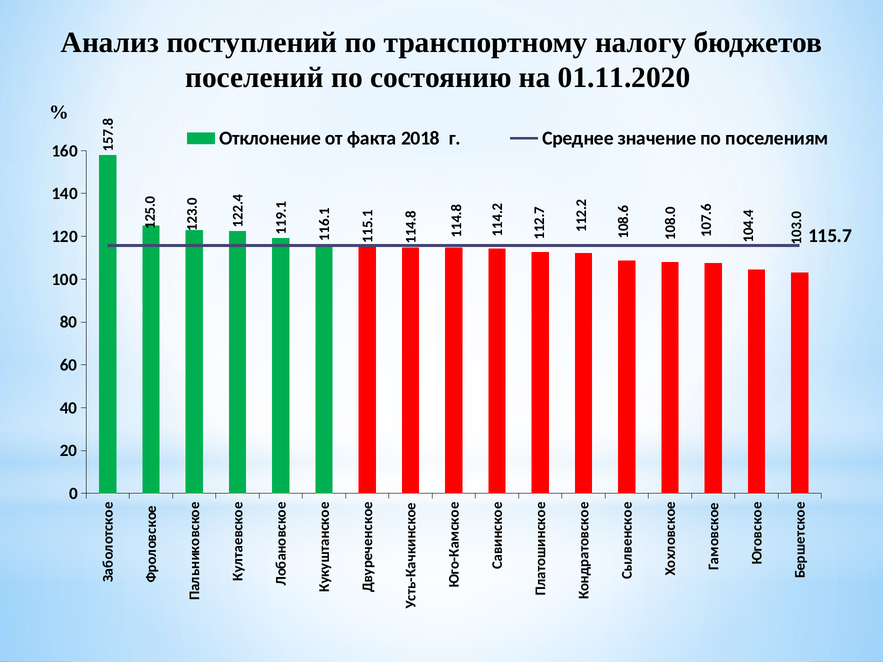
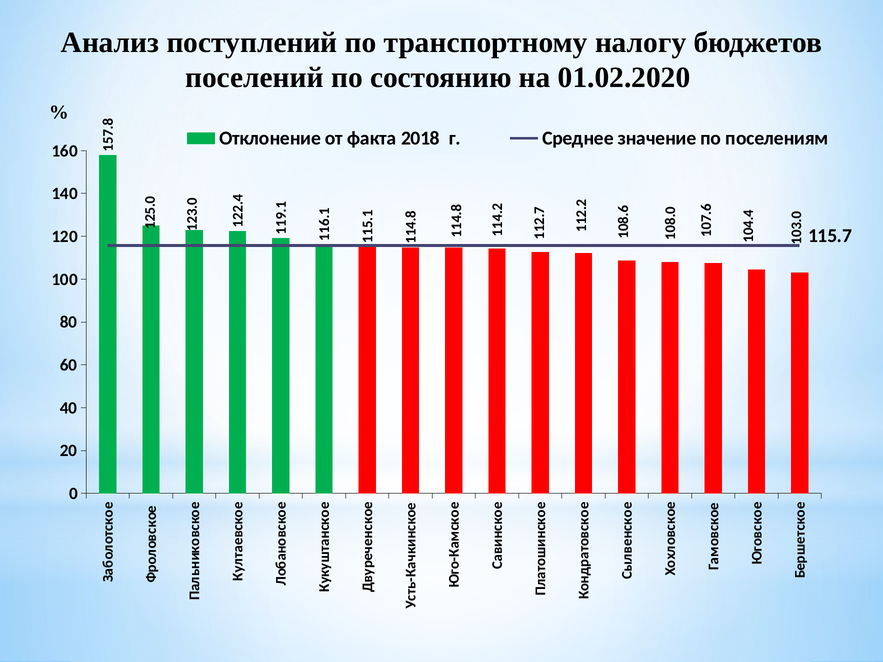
01.11.2020: 01.11.2020 -> 01.02.2020 (624, 78)
